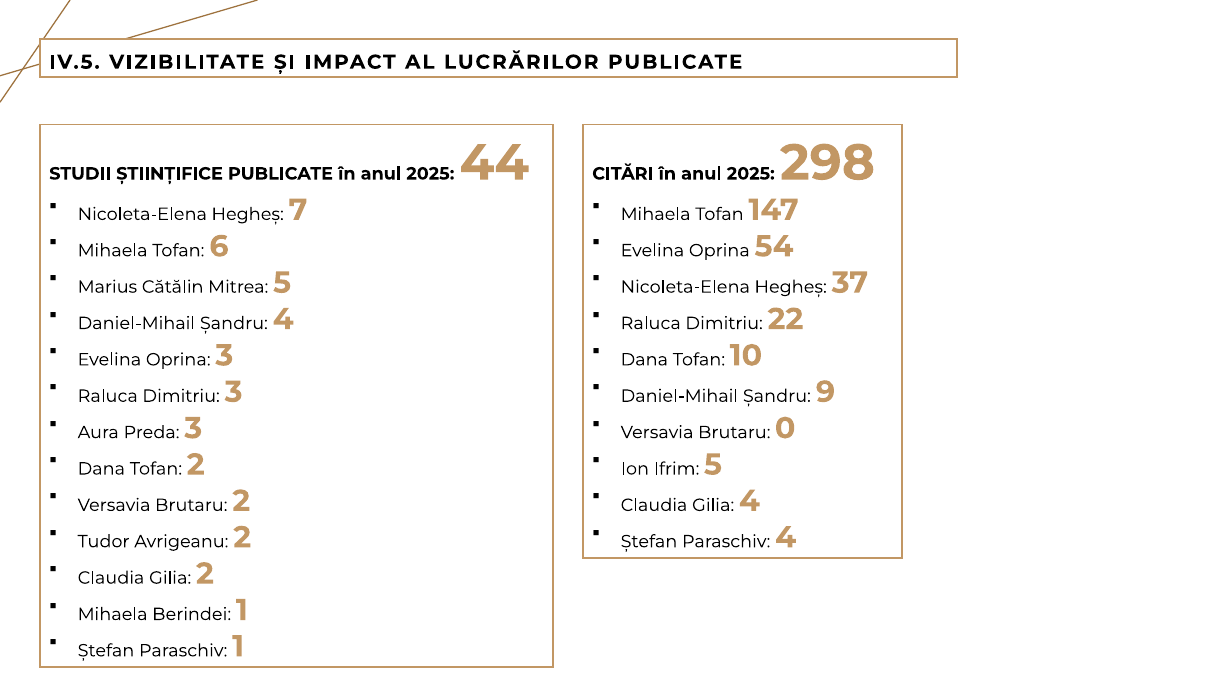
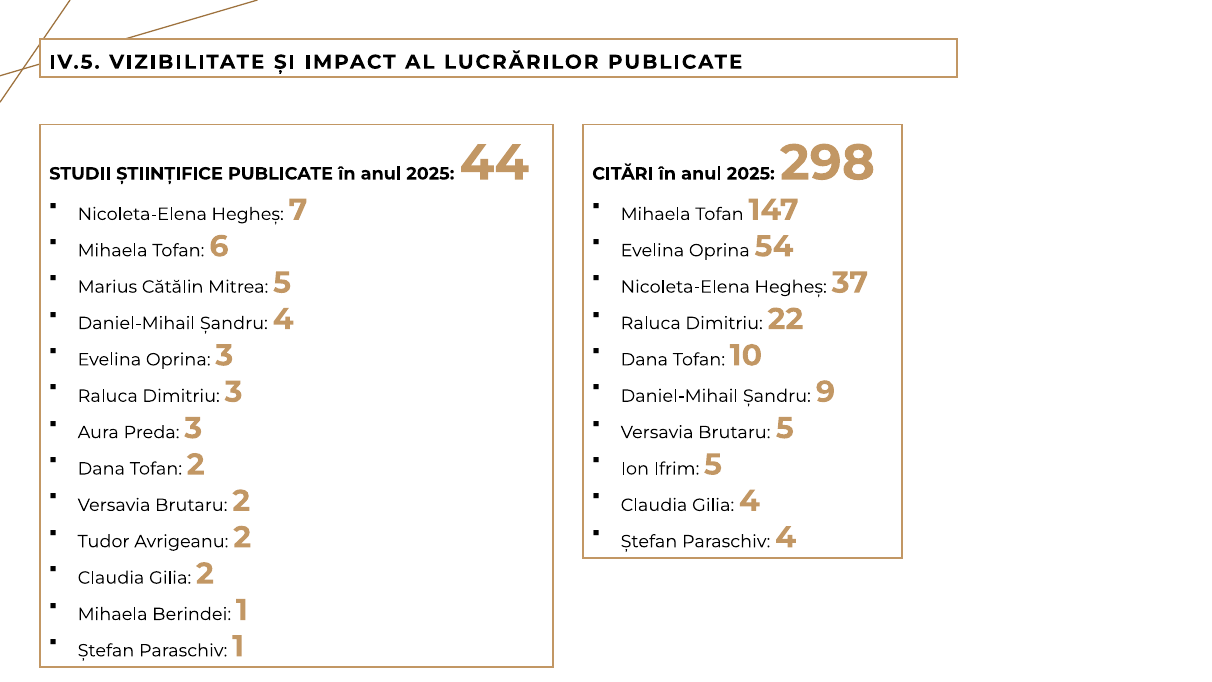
Brutaru 0: 0 -> 5 (785, 428)
